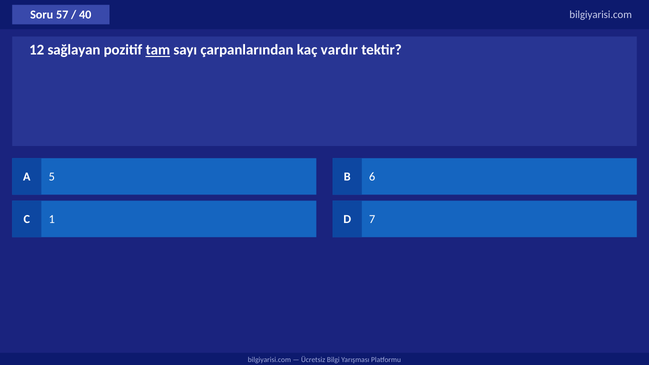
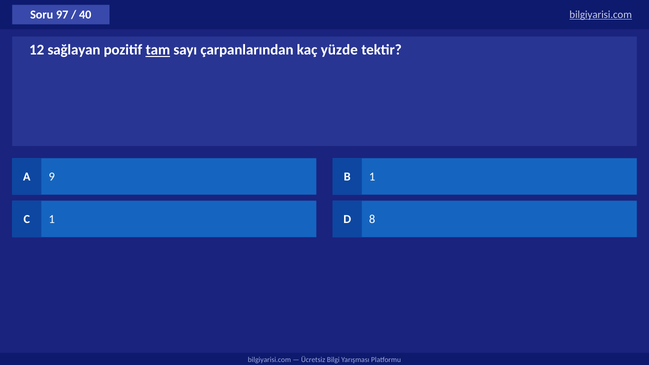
57: 57 -> 97 (62, 15)
bilgiyarisi.com underline: none -> present (601, 15)
vardır: vardır -> yüzde (339, 50)
5: 5 -> 9 (52, 177)
B 6: 6 -> 1 (372, 177)
7: 7 -> 8 (372, 219)
